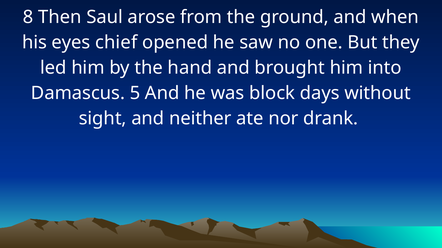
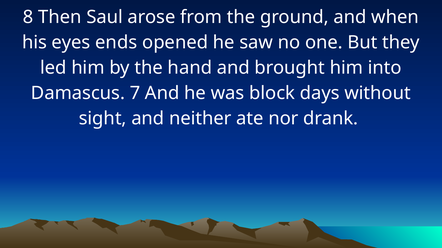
chief: chief -> ends (116, 43)
5: 5 -> 7 (135, 93)
